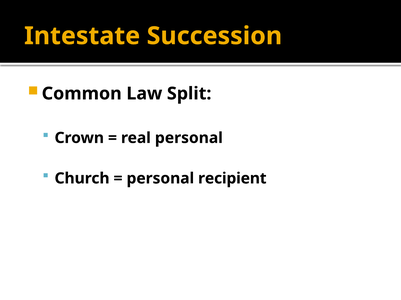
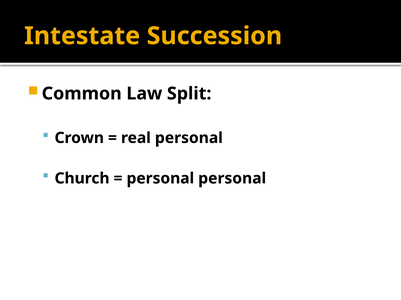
personal recipient: recipient -> personal (232, 179)
